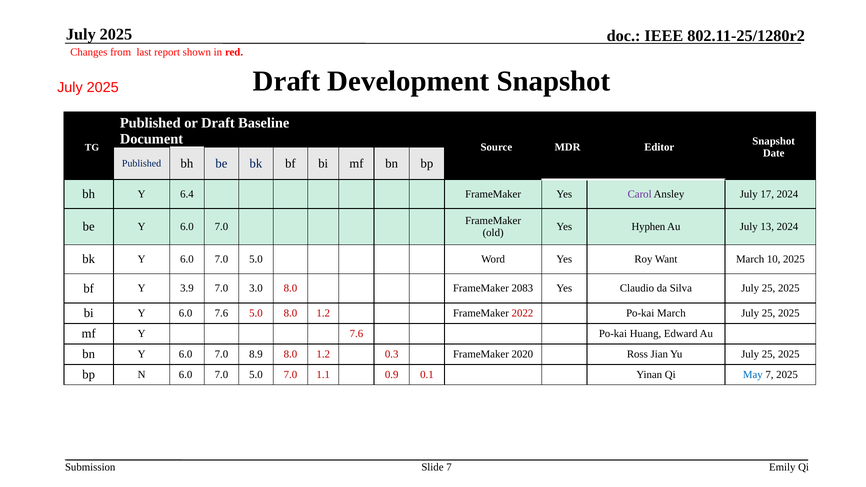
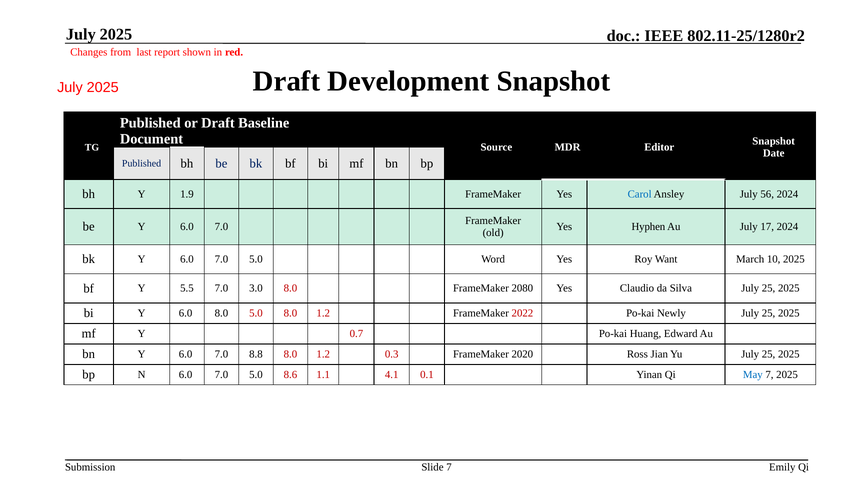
6.4: 6.4 -> 1.9 (187, 194)
Carol colour: purple -> blue (640, 194)
17: 17 -> 56 (767, 194)
13: 13 -> 17 (767, 227)
3.9: 3.9 -> 5.5 (187, 288)
2083: 2083 -> 2080 (522, 288)
6.0 7.6: 7.6 -> 8.0 (221, 313)
Po-kai March: March -> Newly (671, 313)
Y 7.6: 7.6 -> 0.7 (356, 334)
8.9: 8.9 -> 8.8 (256, 354)
5.0 7.0: 7.0 -> 8.6 (290, 375)
0.9: 0.9 -> 4.1 (392, 375)
